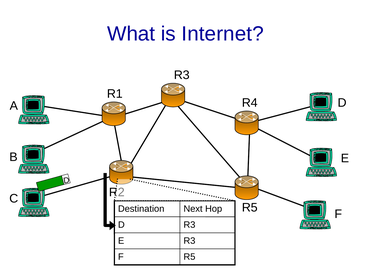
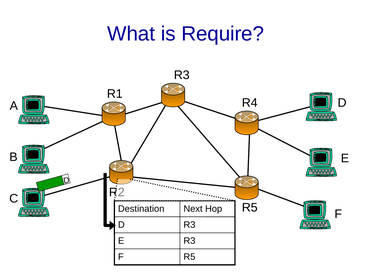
Internet: Internet -> Require (223, 34)
